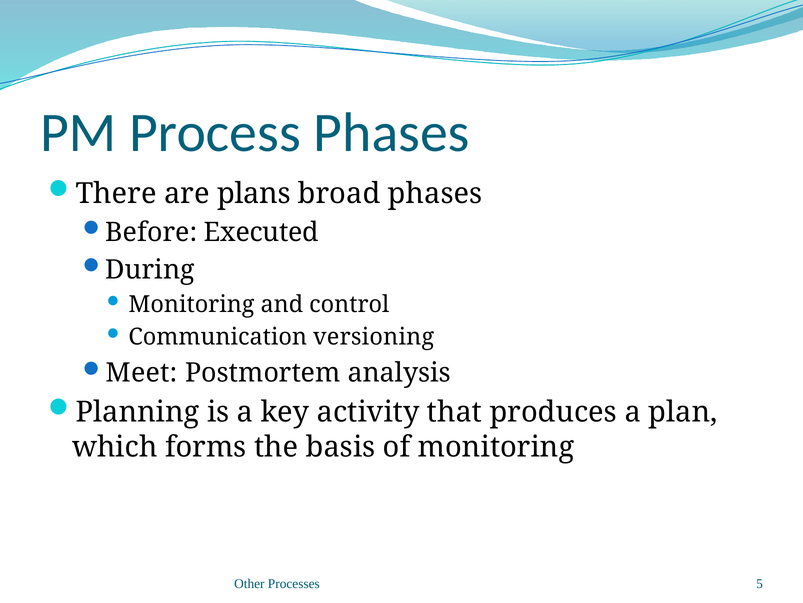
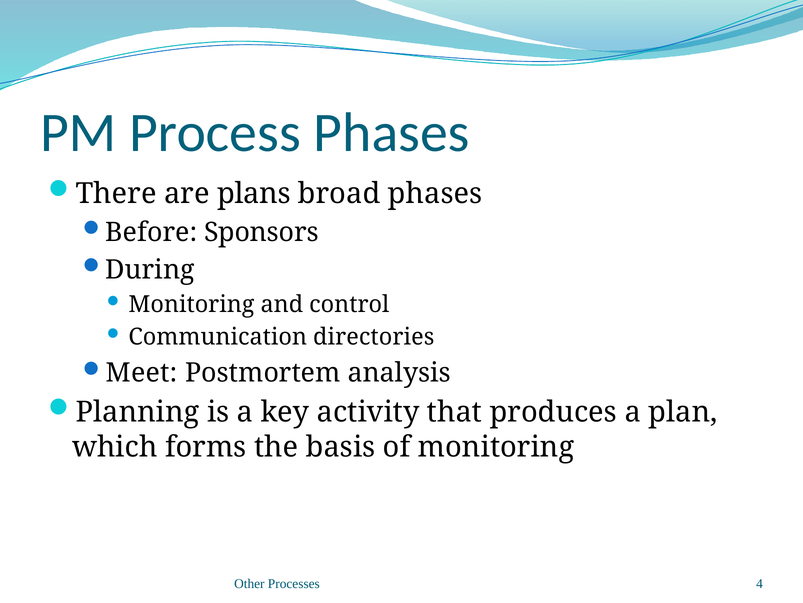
Executed: Executed -> Sponsors (261, 232)
versioning: versioning -> directories (374, 337)
5: 5 -> 4 (759, 583)
